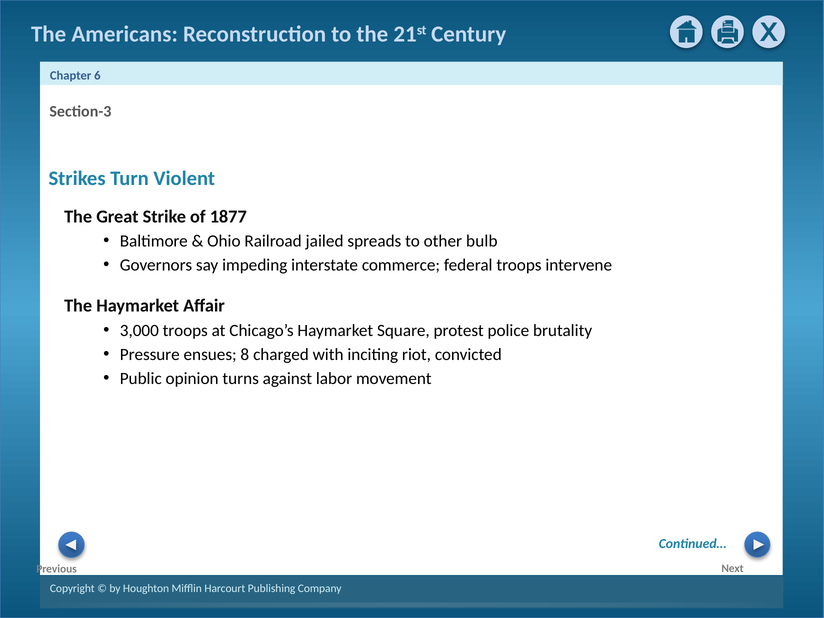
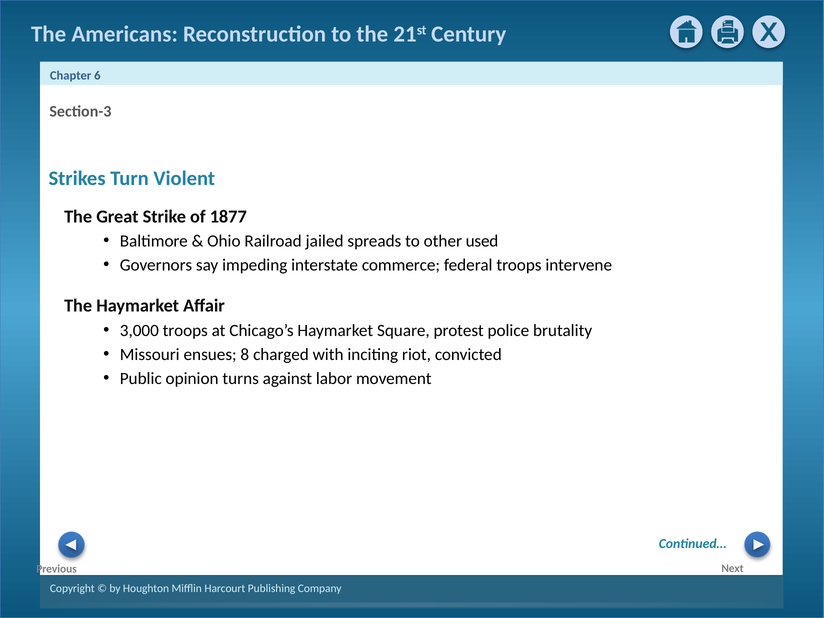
bulb: bulb -> used (482, 241)
Pressure: Pressure -> Missouri (150, 355)
